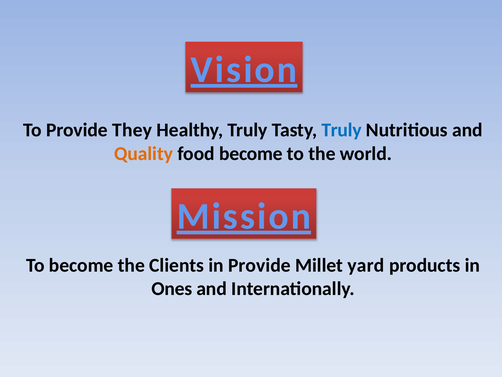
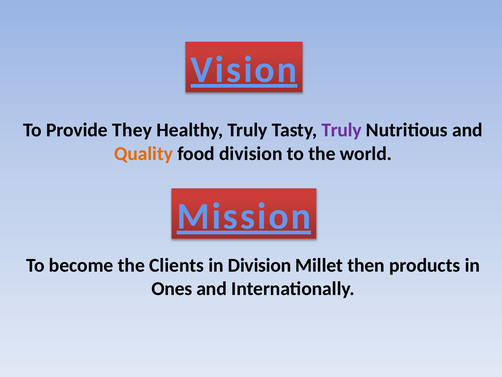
Truly colour: blue -> purple (342, 130)
food become: become -> division (251, 153)
in Provide: Provide -> Division (260, 265)
yard: yard -> then (366, 265)
